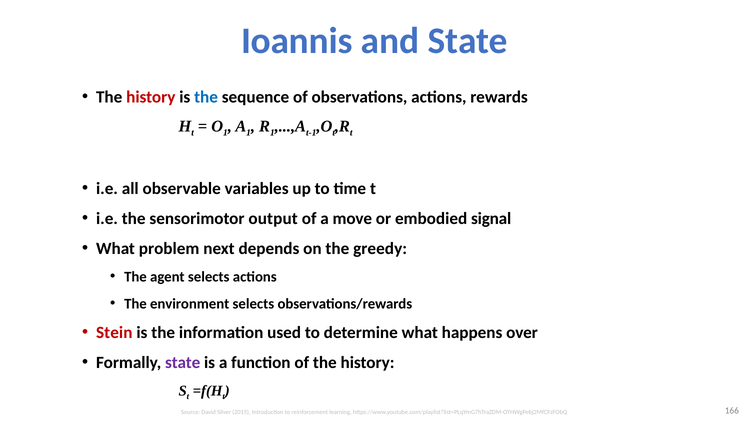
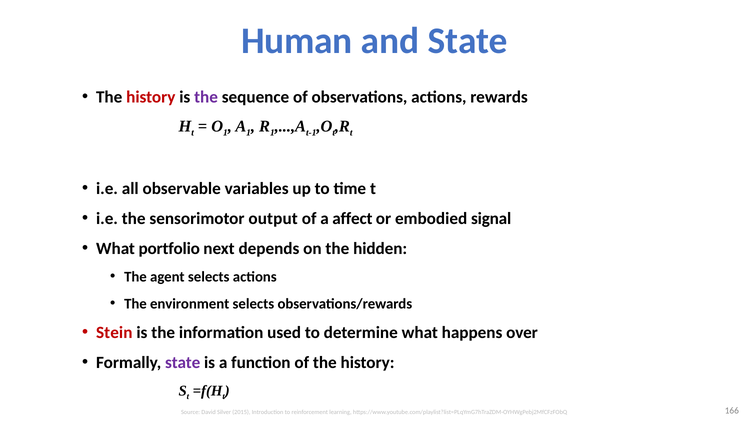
Ioannis: Ioannis -> Human (297, 41)
the colour: blue -> purple (206, 97)
move: move -> affect (352, 219)
problem: problem -> portfolio (169, 249)
greedy: greedy -> hidden (380, 249)
